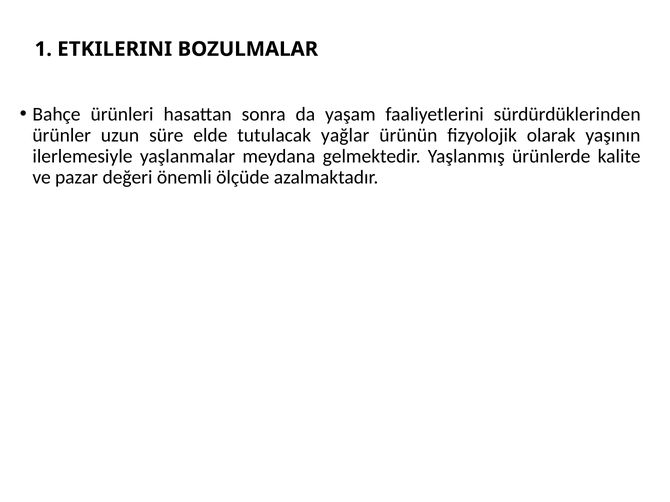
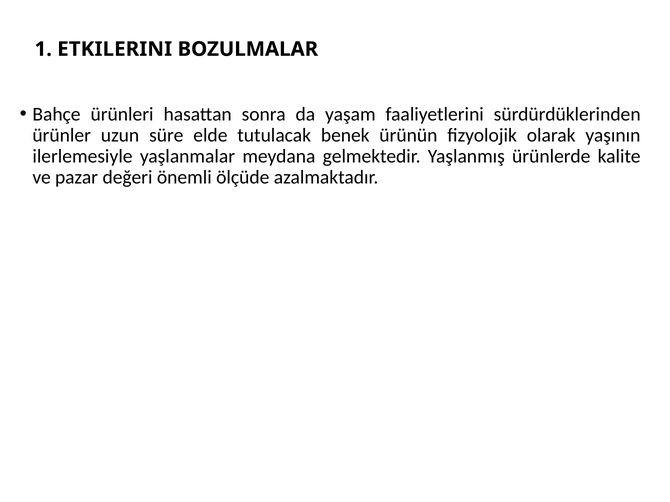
yağlar: yağlar -> benek (345, 135)
